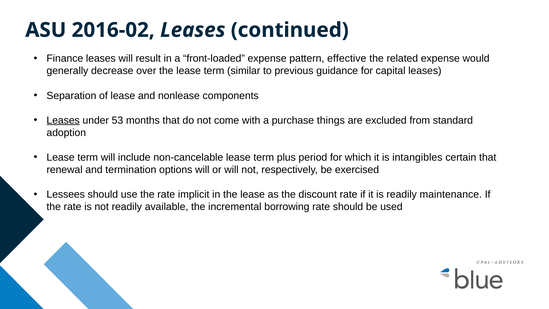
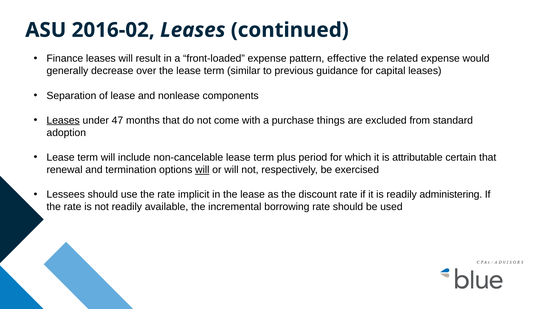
53: 53 -> 47 (117, 120)
intangibles: intangibles -> attributable (417, 157)
will underline: none -> present (202, 170)
maintenance: maintenance -> administering (451, 194)
